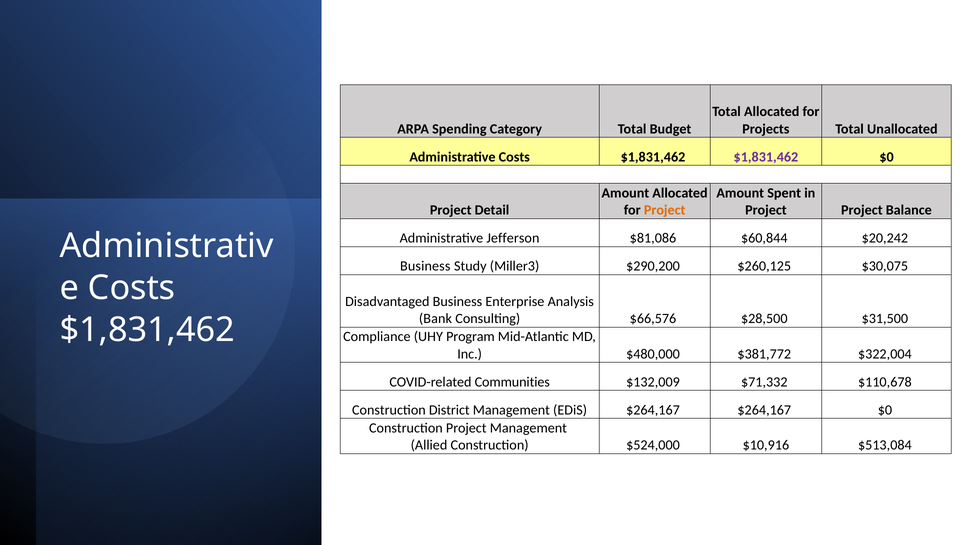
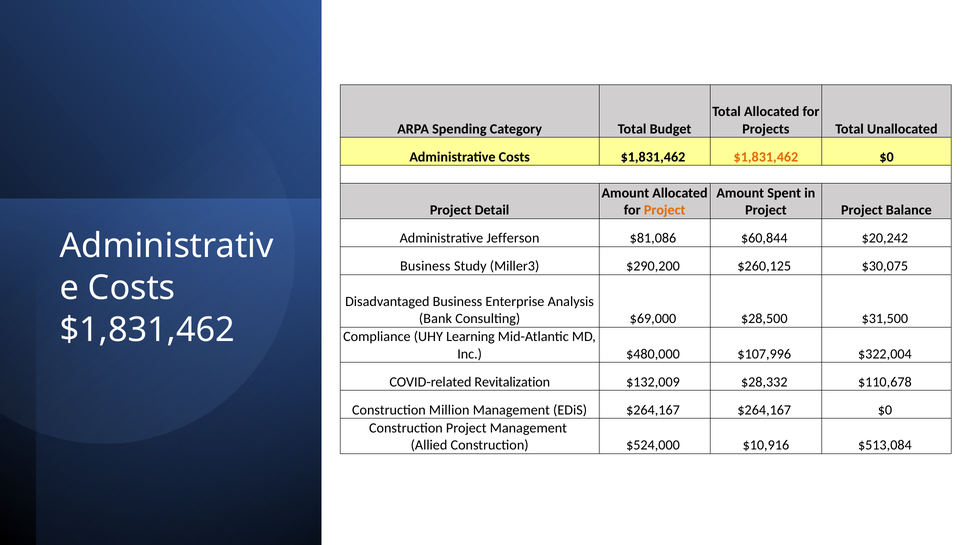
$1,831,462 colour: purple -> orange (766, 157)
$66,576: $66,576 -> $69,000 (653, 319)
Program: Program -> Learning (470, 337)
$381,772: $381,772 -> $107,996 (764, 354)
Communities: Communities -> Revitalization (512, 382)
$71,332: $71,332 -> $28,332 (764, 382)
District: District -> Million (449, 410)
